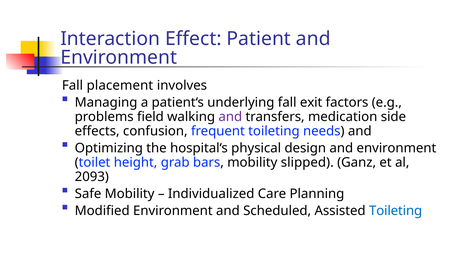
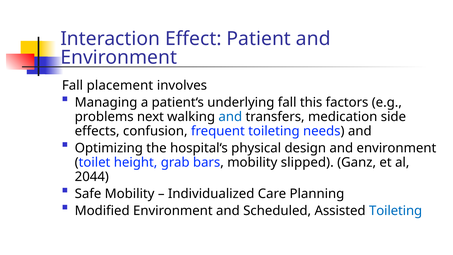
exit: exit -> this (311, 103)
field: field -> next (150, 117)
and colour: purple -> blue (230, 117)
2093: 2093 -> 2044 (92, 177)
